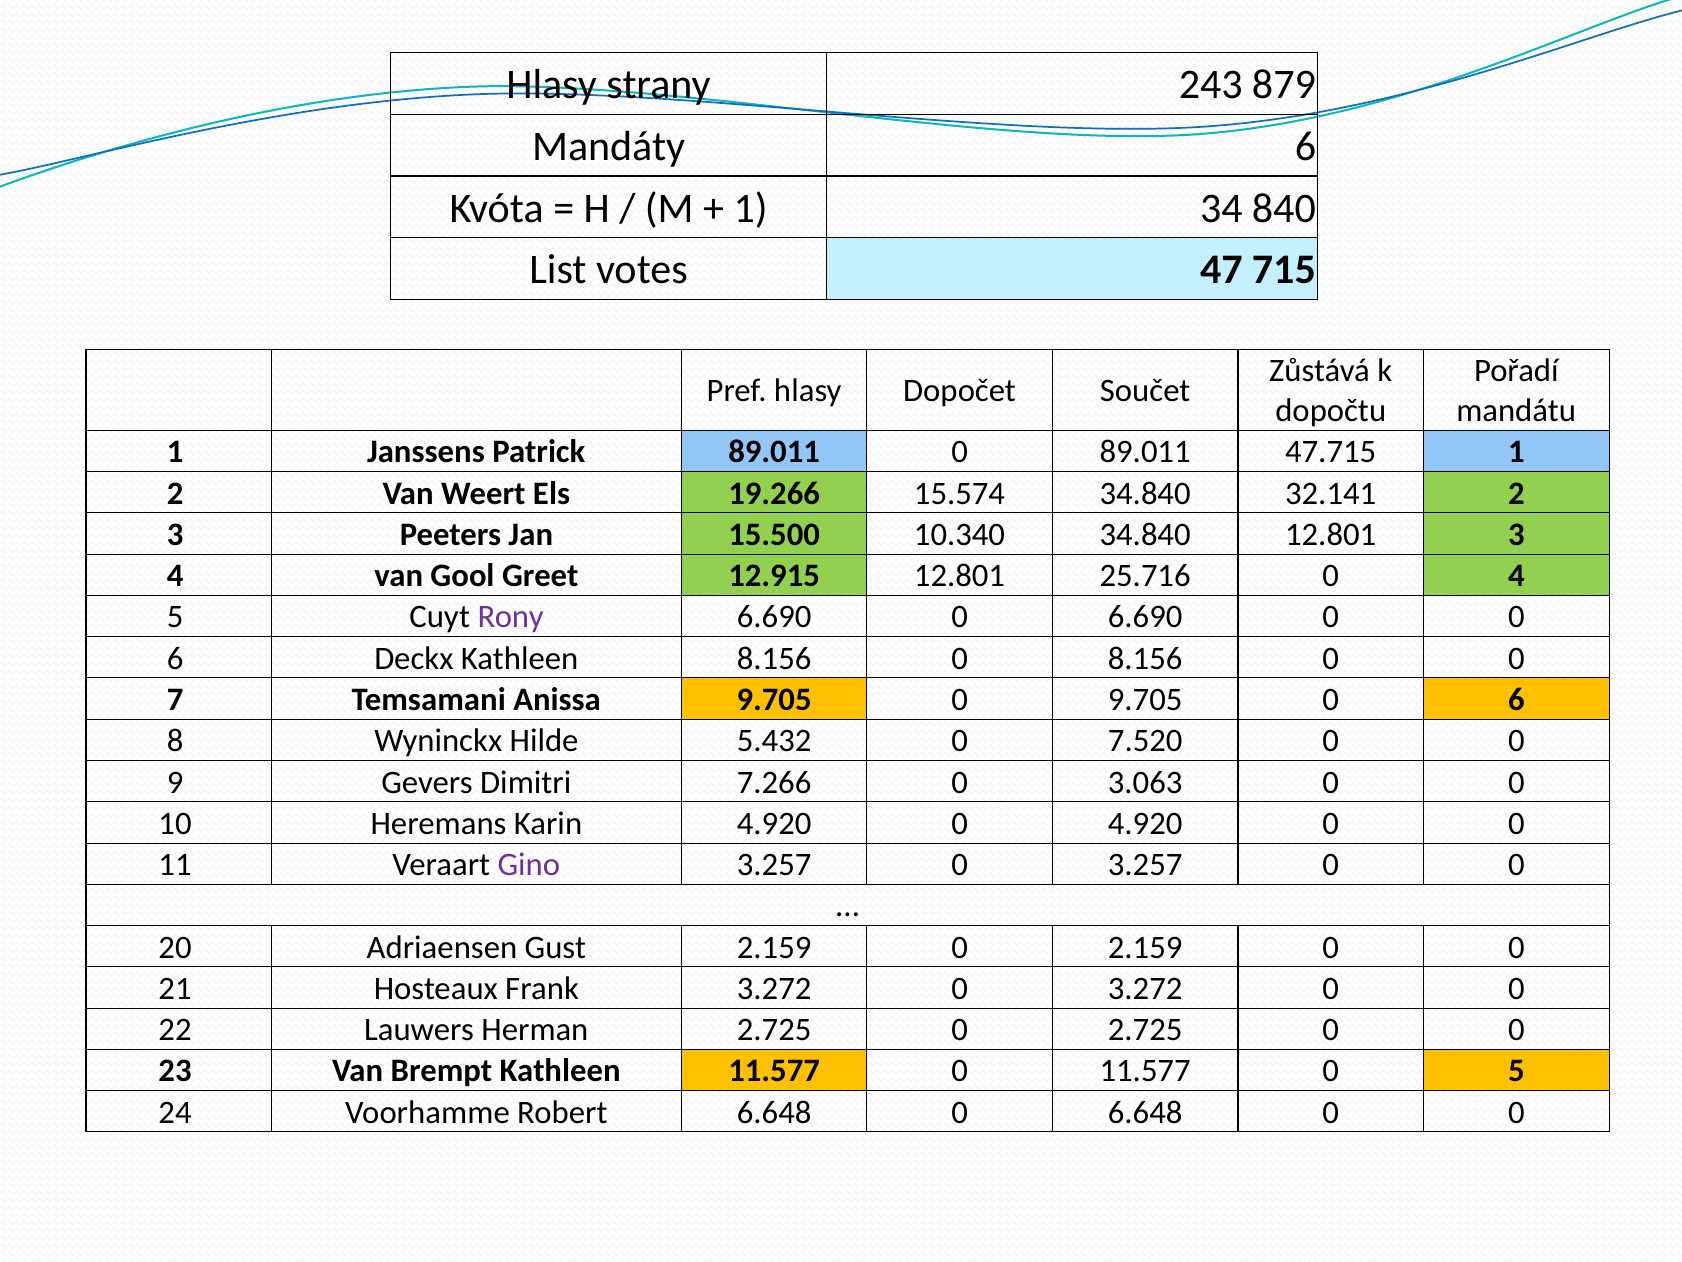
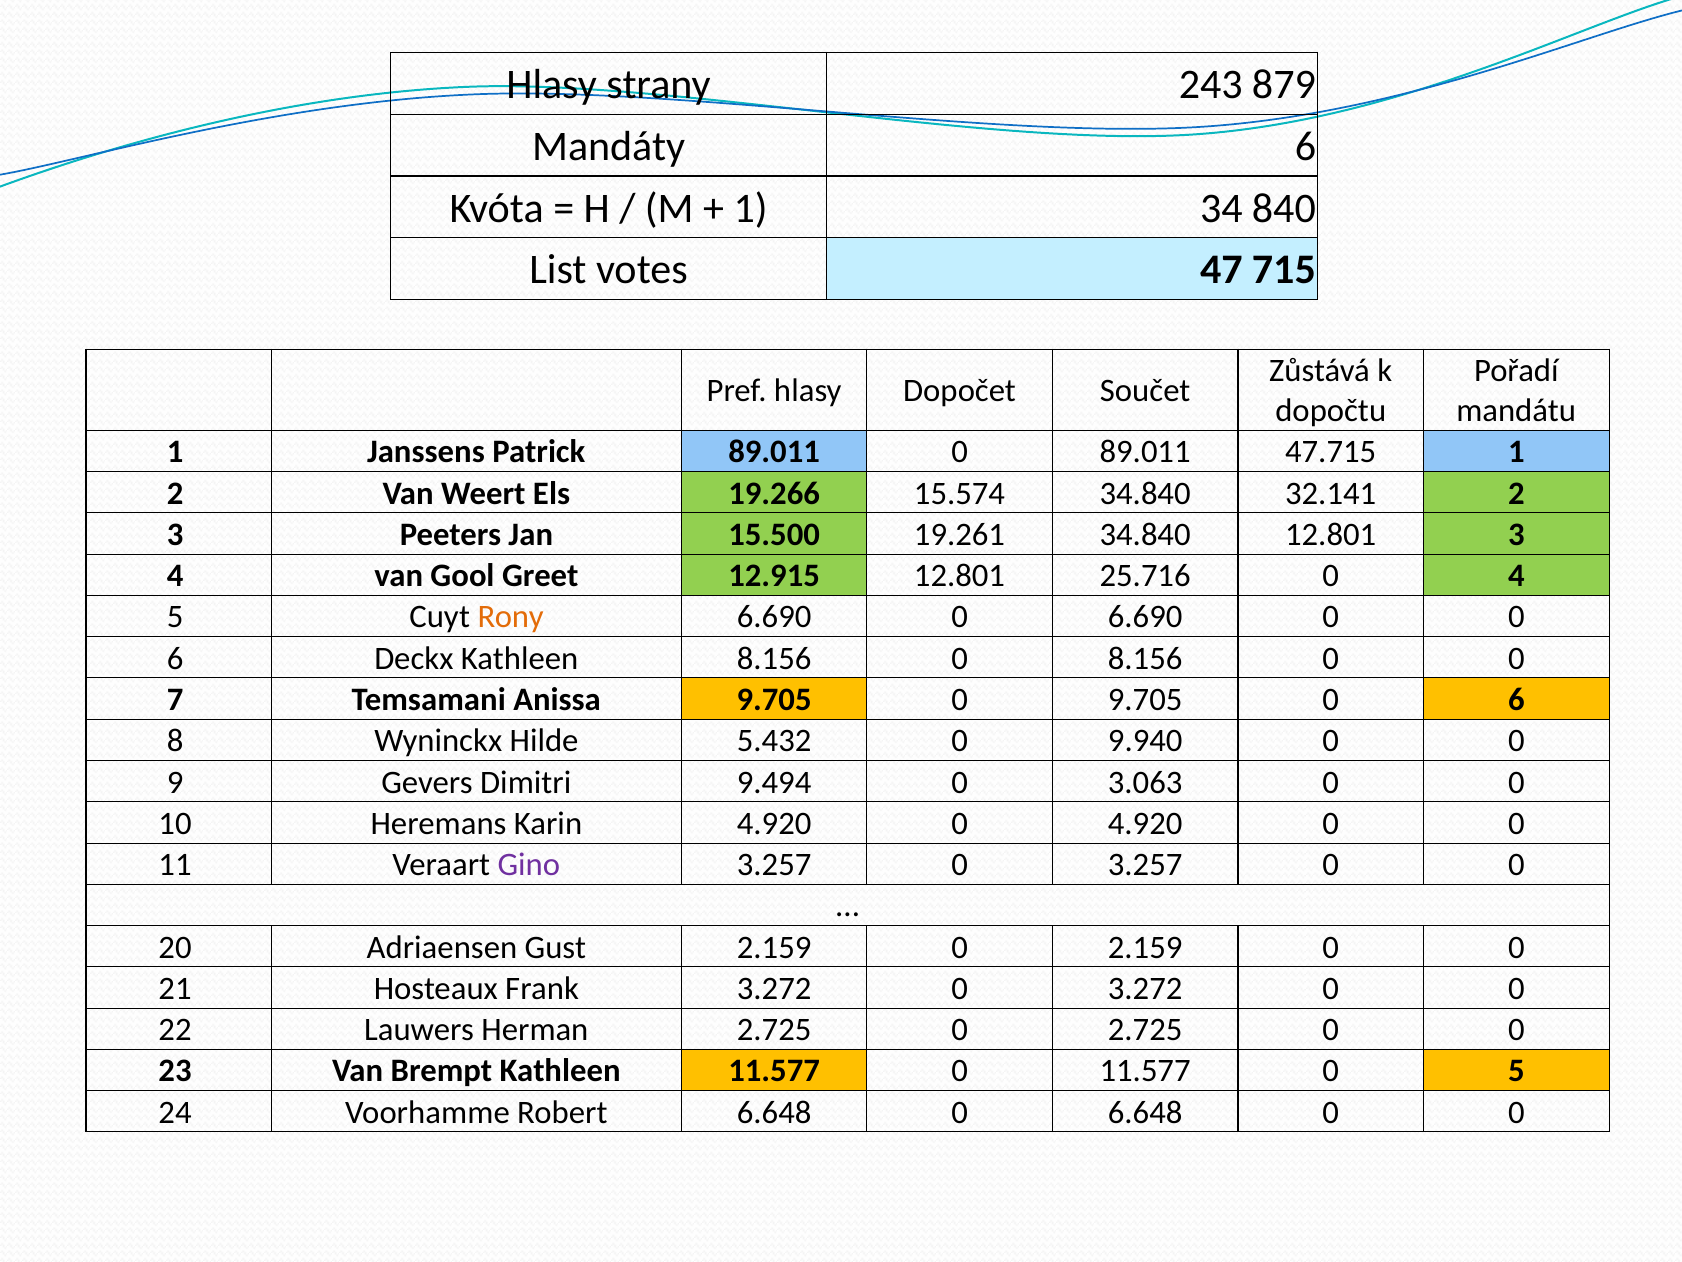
10.340: 10.340 -> 19.261 (960, 534)
Rony colour: purple -> orange (511, 617)
7.520: 7.520 -> 9.940 (1145, 741)
7.266: 7.266 -> 9.494 (774, 782)
